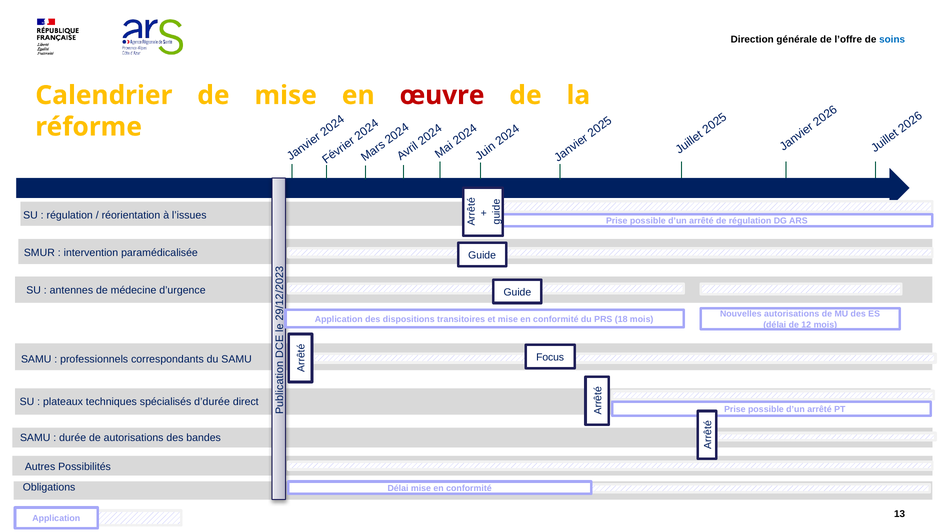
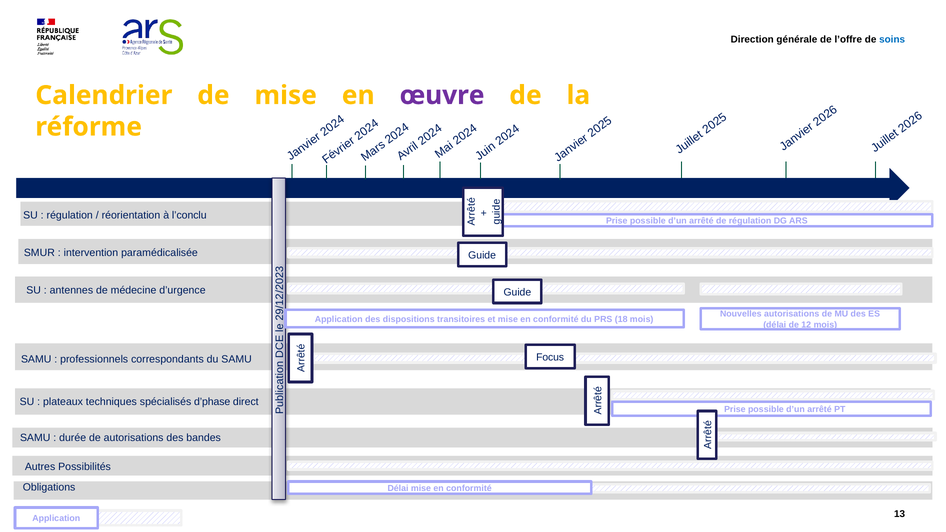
œuvre colour: red -> purple (442, 95)
l’issues: l’issues -> l’conclu (189, 215)
d’durée: d’durée -> d’phase (212, 402)
